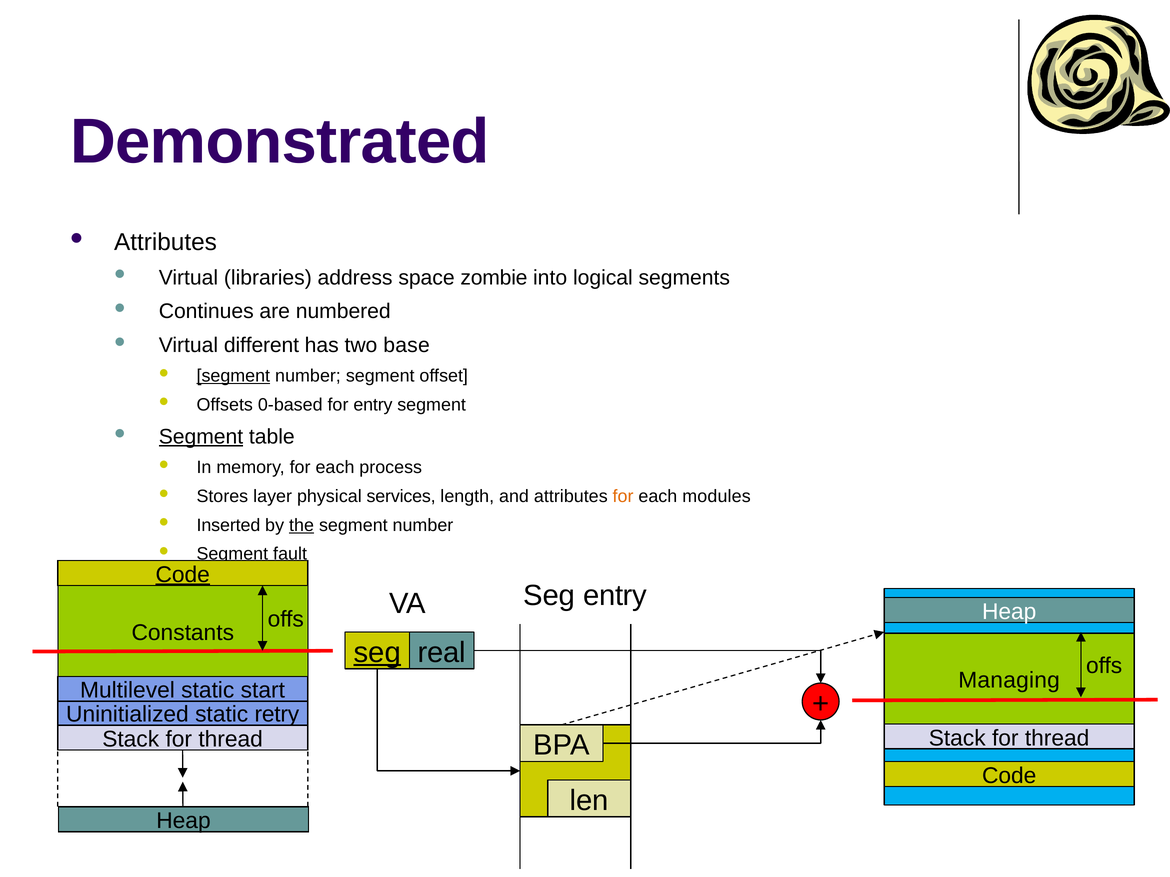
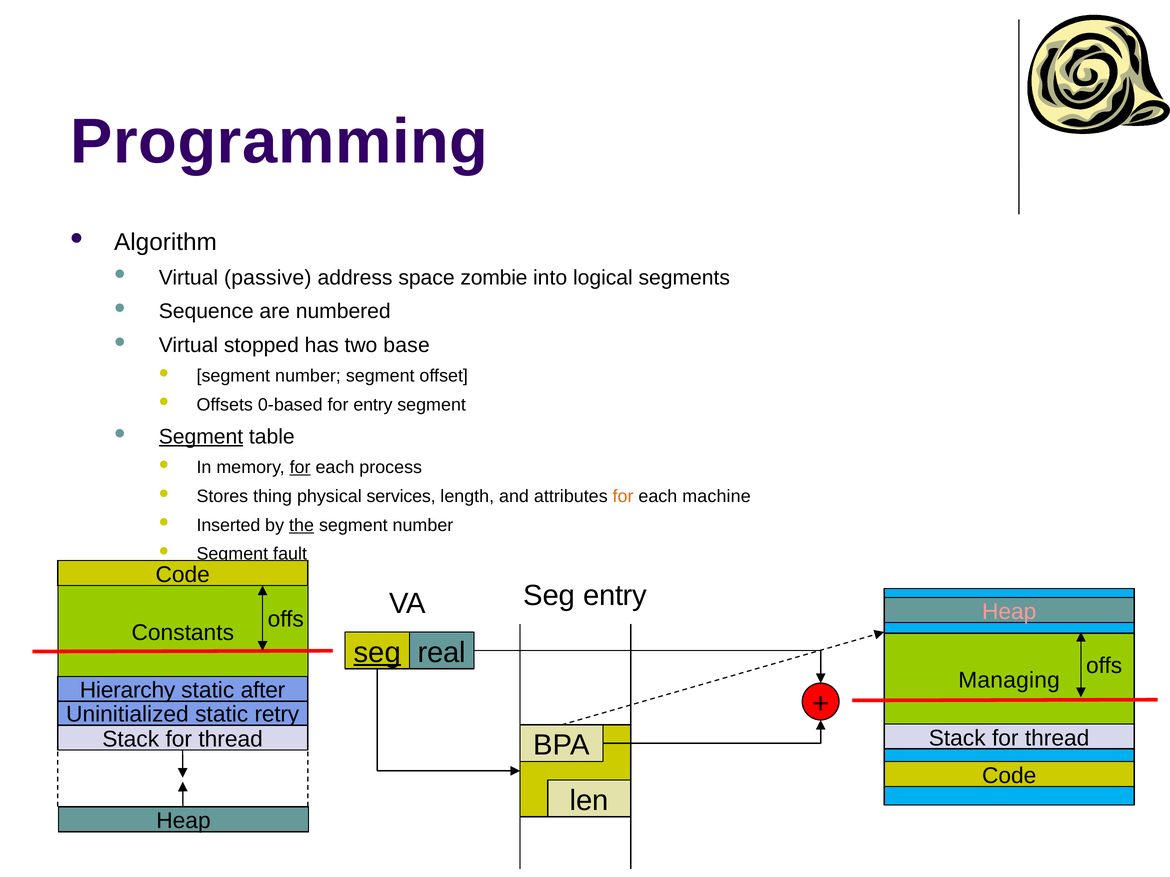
Demonstrated: Demonstrated -> Programming (279, 142)
Attributes: Attributes -> Algorithm (165, 242)
libraries: libraries -> passive (268, 278)
Continues: Continues -> Sequence (206, 312)
different: different -> stopped (261, 345)
segment underline: present -> none (233, 376)
for underline: none -> present (300, 468)
layer: layer -> thing (273, 497)
modules: modules -> machine (717, 497)
Code underline: present -> none (183, 575)
Heap colour: white -> pink (1009, 612)
Multilevel: Multilevel -> Hierarchy (128, 691)
start: start -> after (263, 691)
